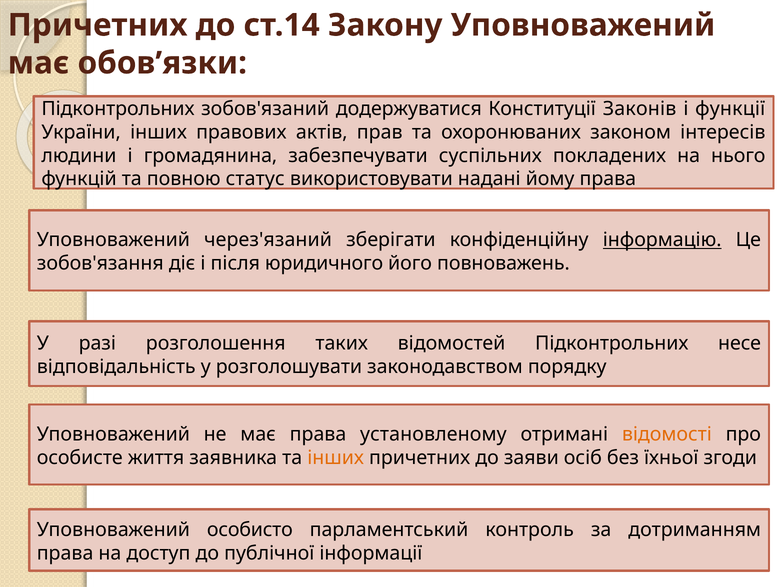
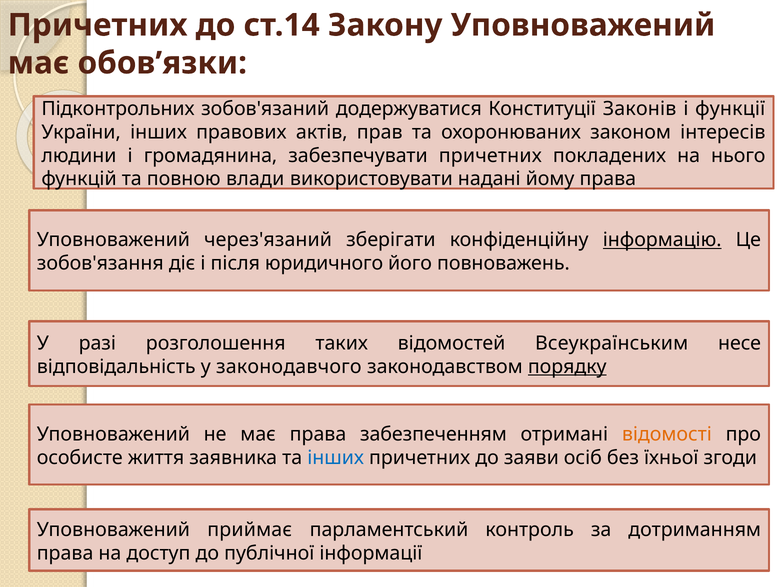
забезпечувати суспільних: суспільних -> причетних (490, 156)
статус: статус -> влади (255, 179)
відомостей Підконтрольних: Підконтрольних -> Всеукраїнським (612, 343)
розголошувати: розголошувати -> законодавчого (289, 367)
порядку underline: none -> present (567, 367)
установленому: установленому -> забезпеченням (433, 434)
інших colour: orange -> blue (336, 458)
особисто: особисто -> приймає (250, 530)
